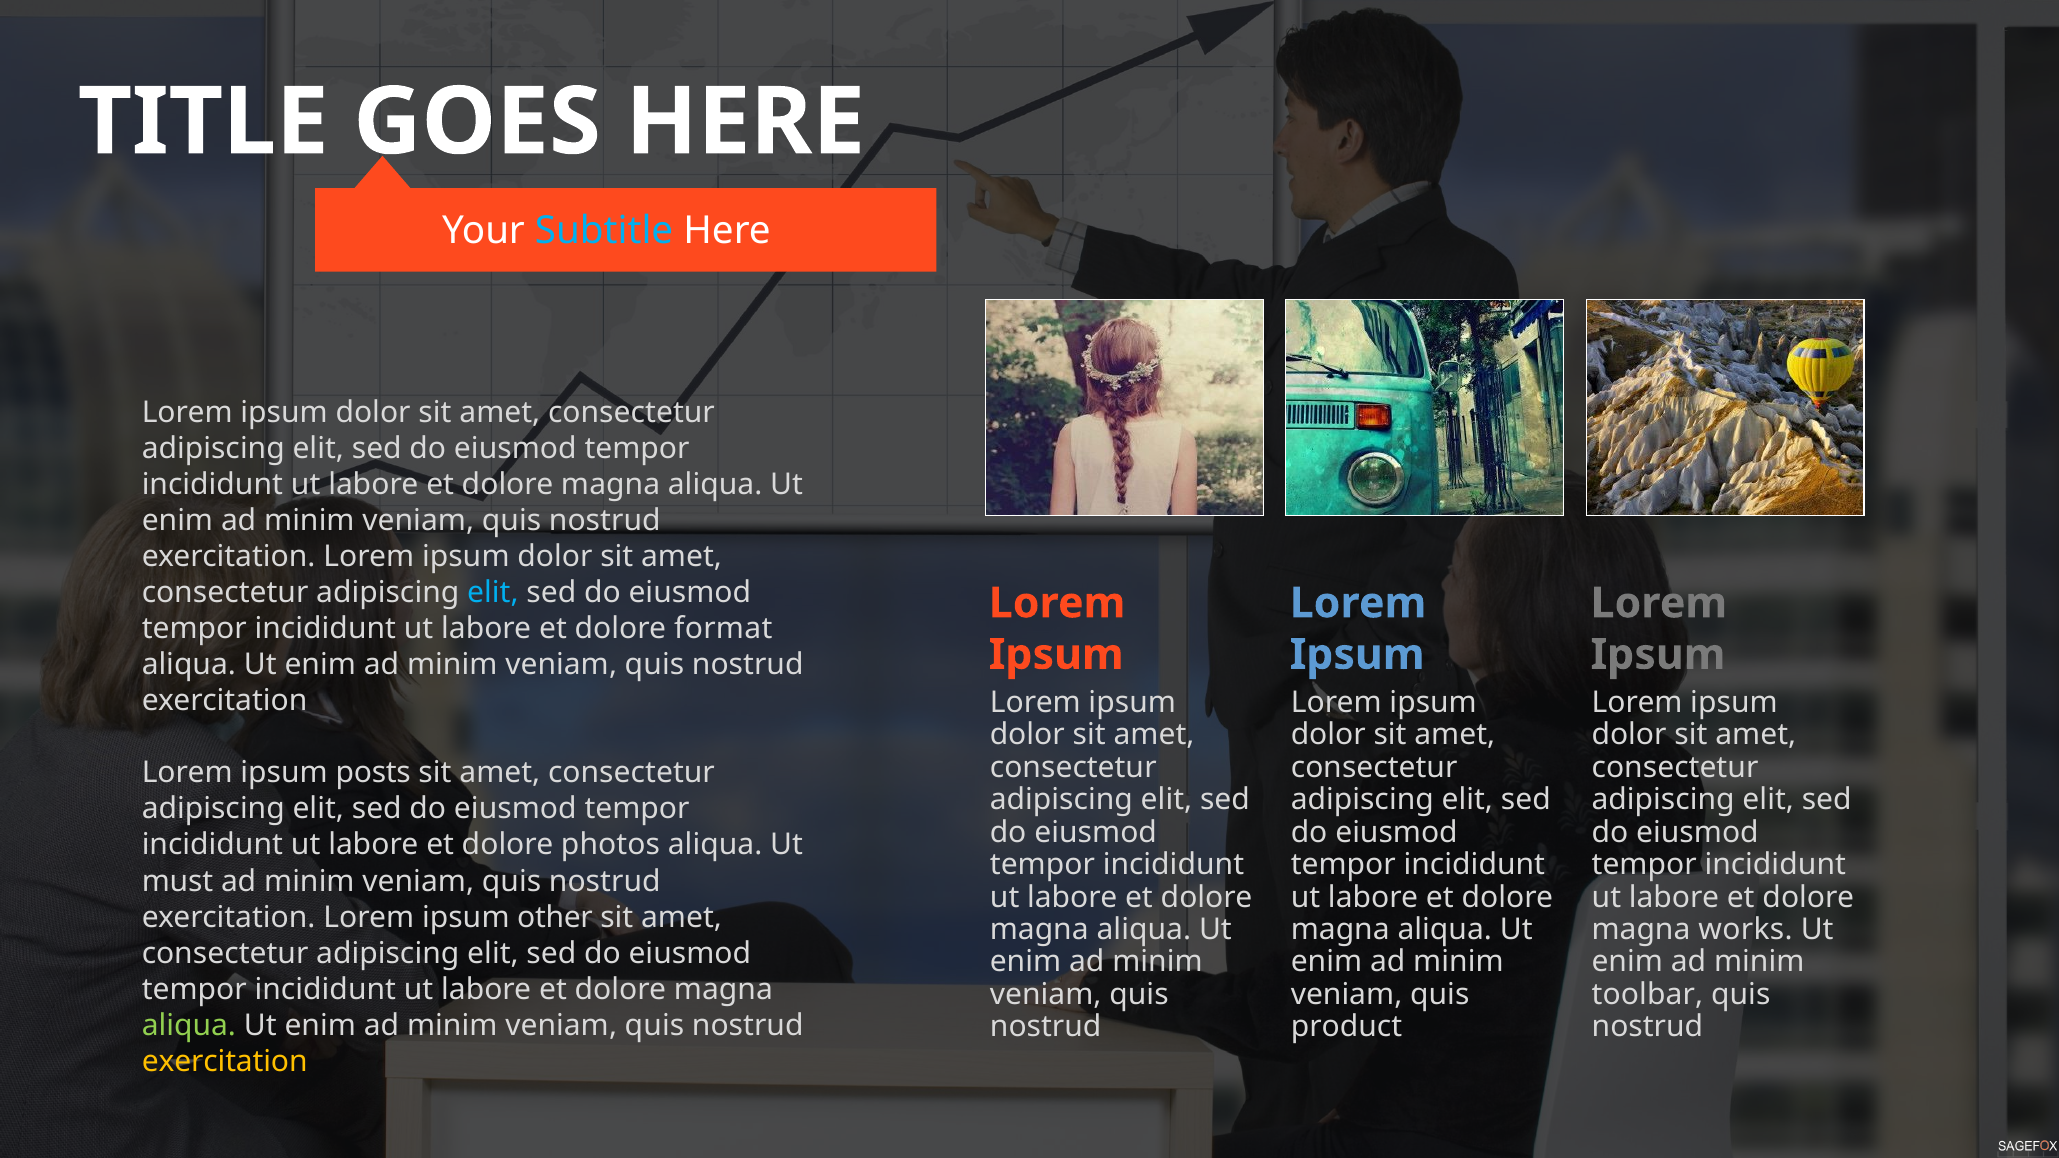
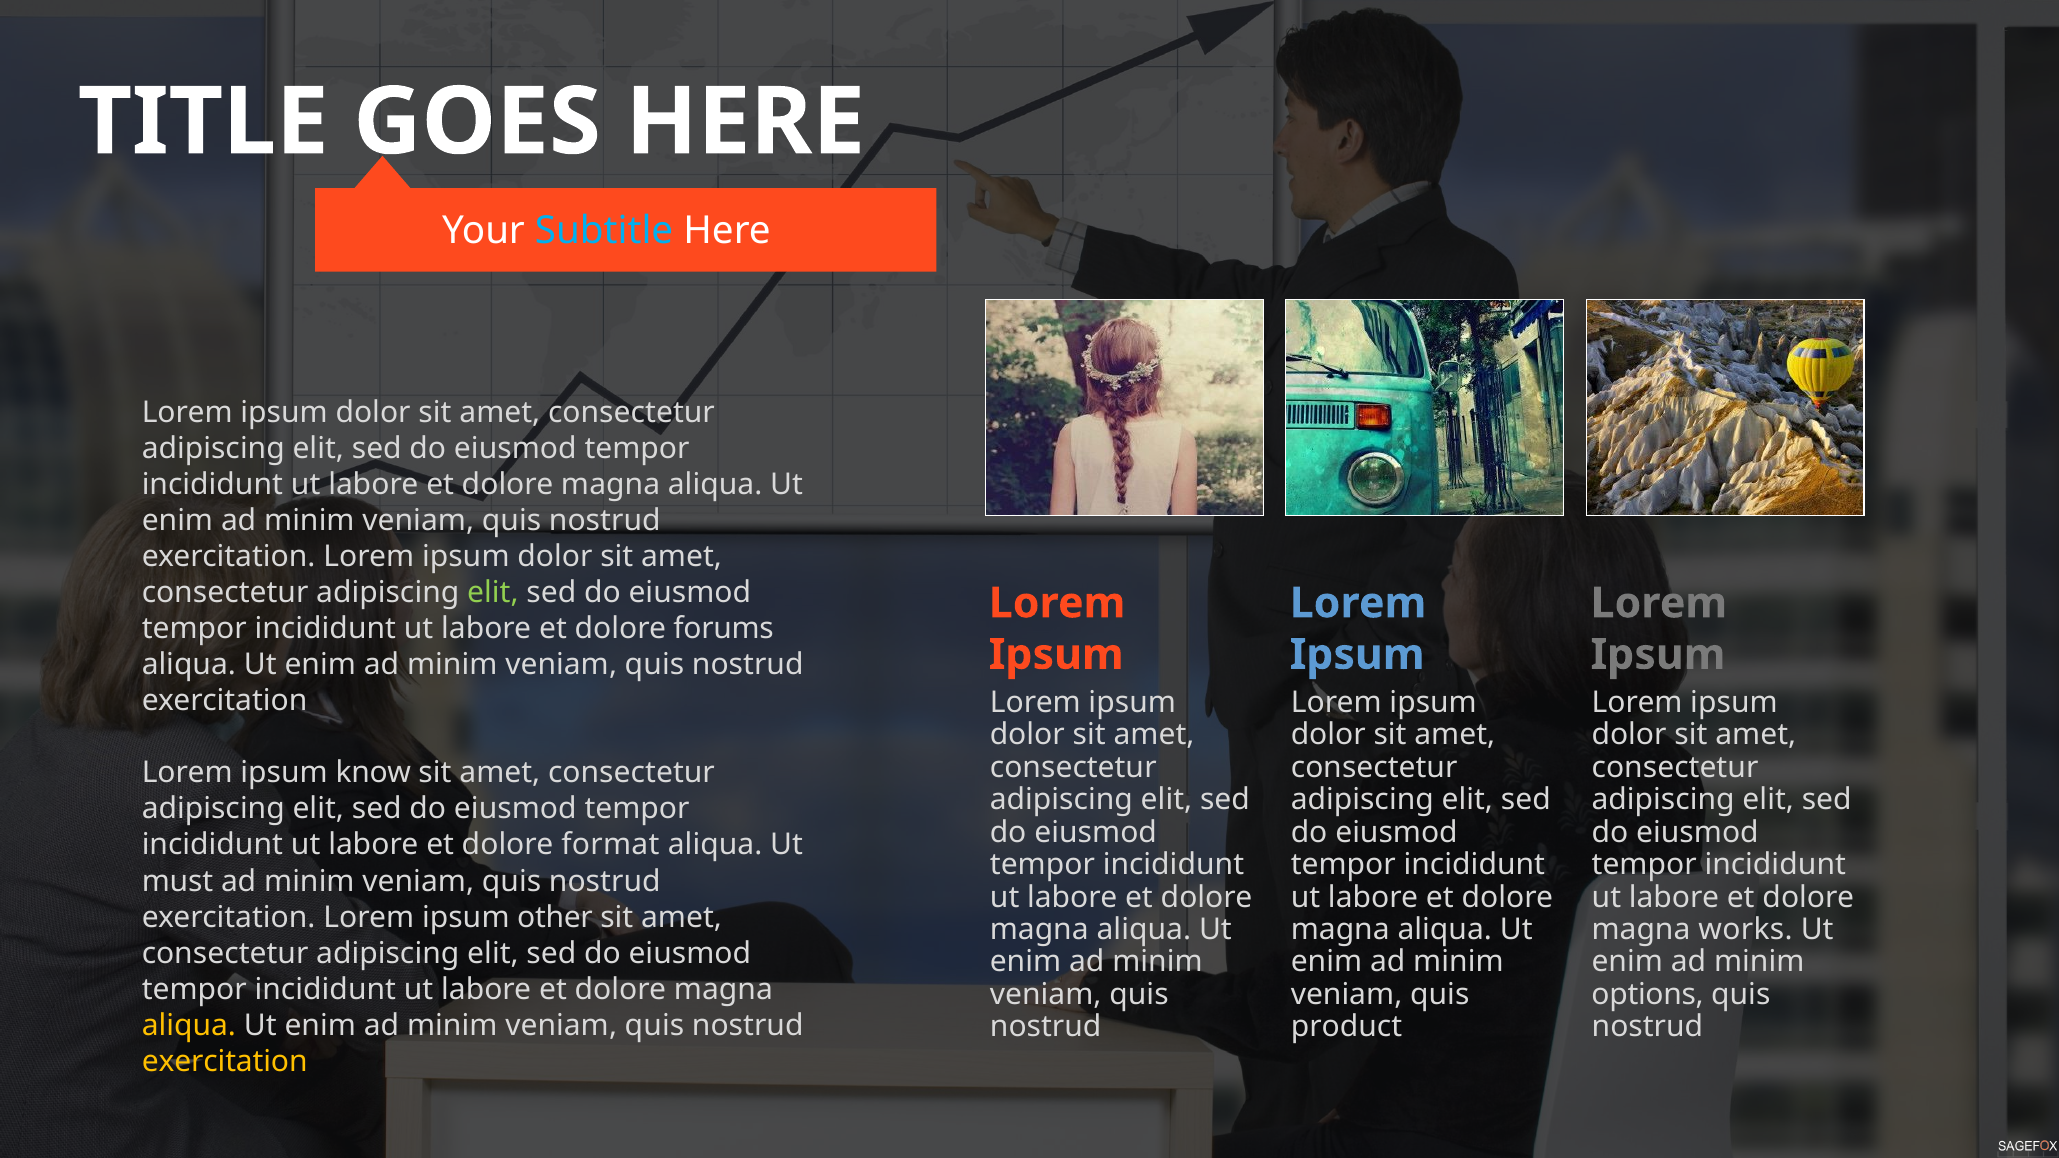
elit colour: light blue -> light green (493, 593)
format: format -> forums (724, 629)
posts: posts -> know (373, 773)
photos: photos -> format (610, 845)
toolbar: toolbar -> options (1648, 995)
aliqua colour: light green -> yellow (189, 1025)
